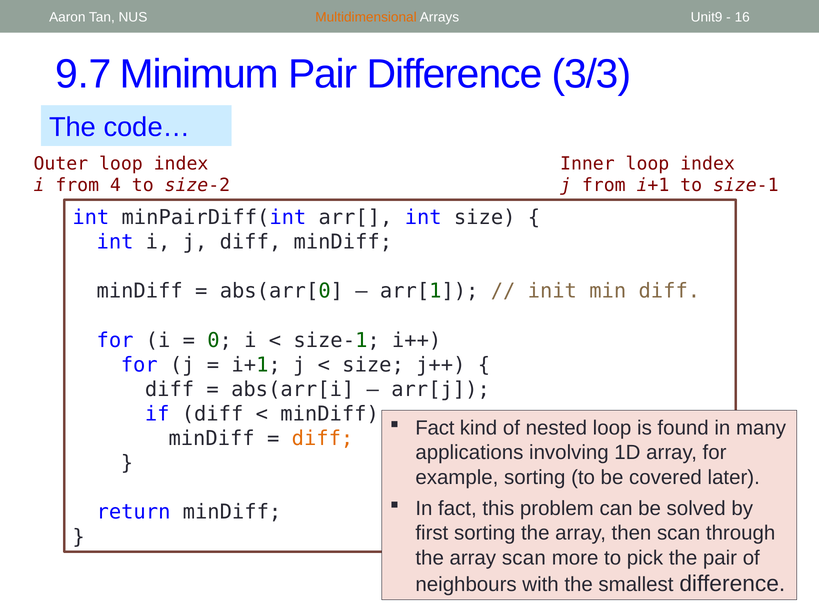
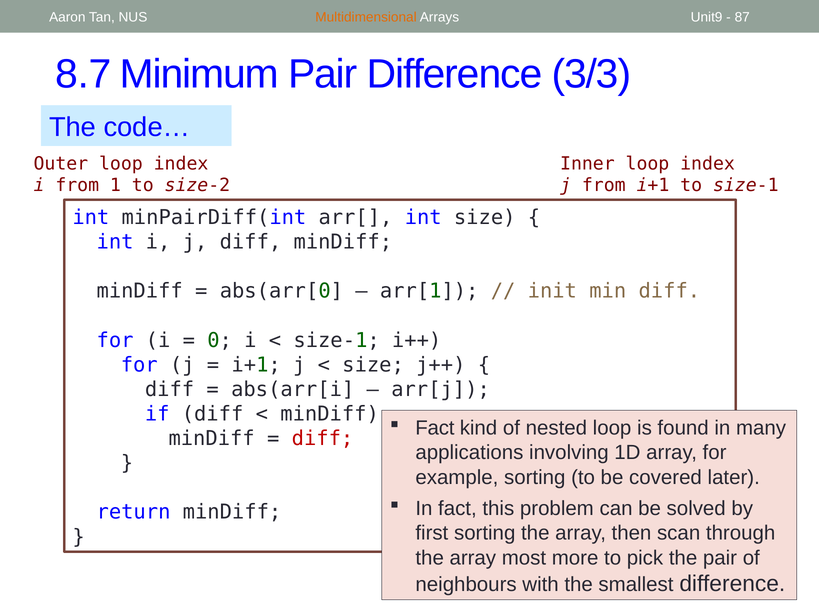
16: 16 -> 87 (742, 17)
9.7: 9.7 -> 8.7 (83, 74)
4: 4 -> 1 (115, 185)
diff colour: orange -> red (323, 439)
array scan: scan -> most (524, 558)
